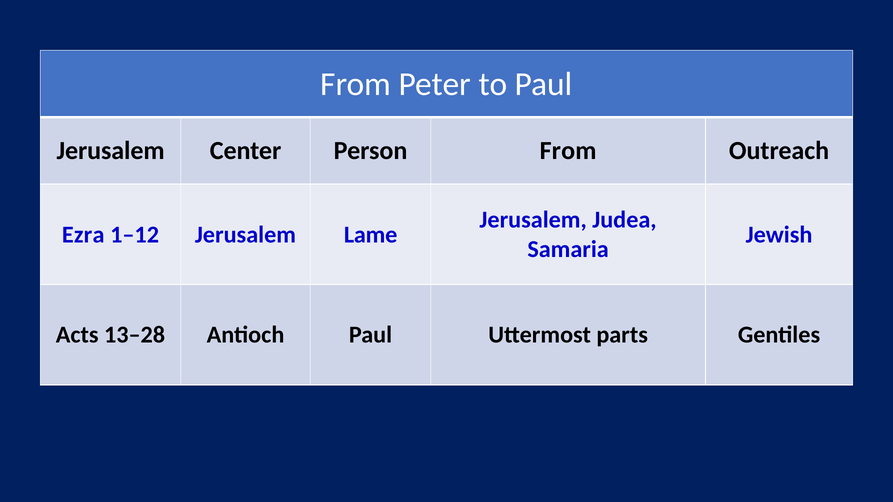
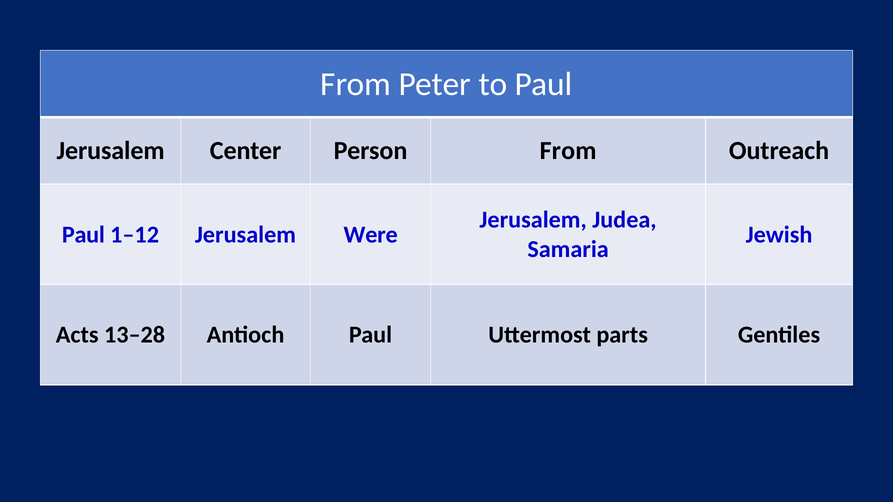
Ezra: Ezra -> Paul (83, 235)
Lame: Lame -> Were (371, 235)
